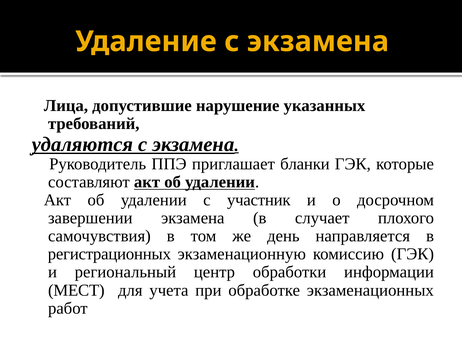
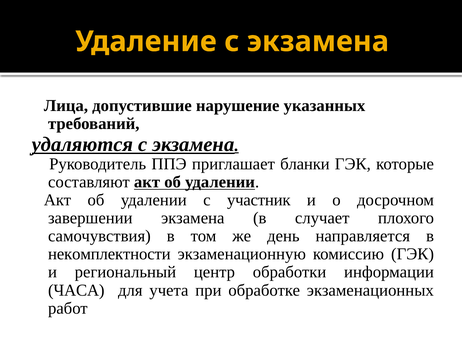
регистрационных: регистрационных -> некомплектности (109, 254)
МЕСТ: МЕСТ -> ЧАСА (76, 290)
